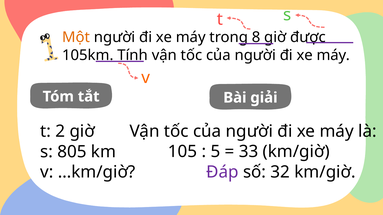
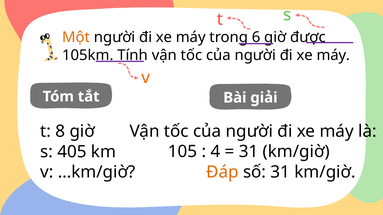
8: 8 -> 6 (256, 37)
2: 2 -> 8 (60, 132)
5: 5 -> 4 (215, 152)
33: 33 -> 31 (249, 152)
805: 805 -> 405 (72, 152)
Đáp colour: purple -> orange (222, 172)
số 32: 32 -> 31 (280, 172)
